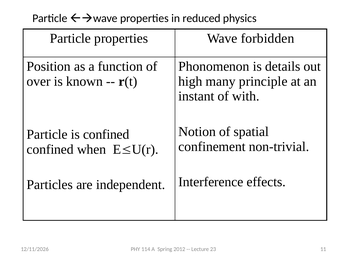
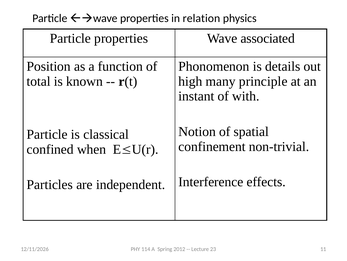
reduced: reduced -> relation (201, 18)
forbidden: forbidden -> associated (268, 38)
over: over -> total (39, 81)
is confined: confined -> classical (106, 134)
